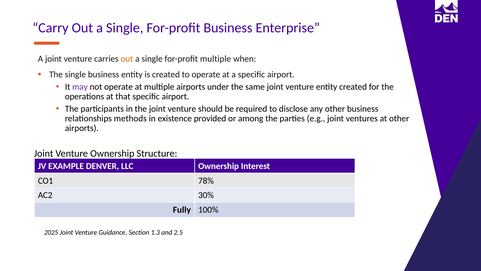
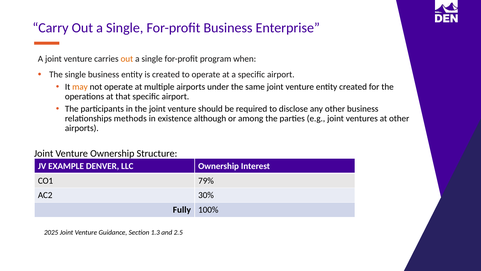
for-profit multiple: multiple -> program (216, 59)
may colour: purple -> orange (80, 87)
provided: provided -> although (210, 118)
78%: 78% -> 79% (206, 180)
